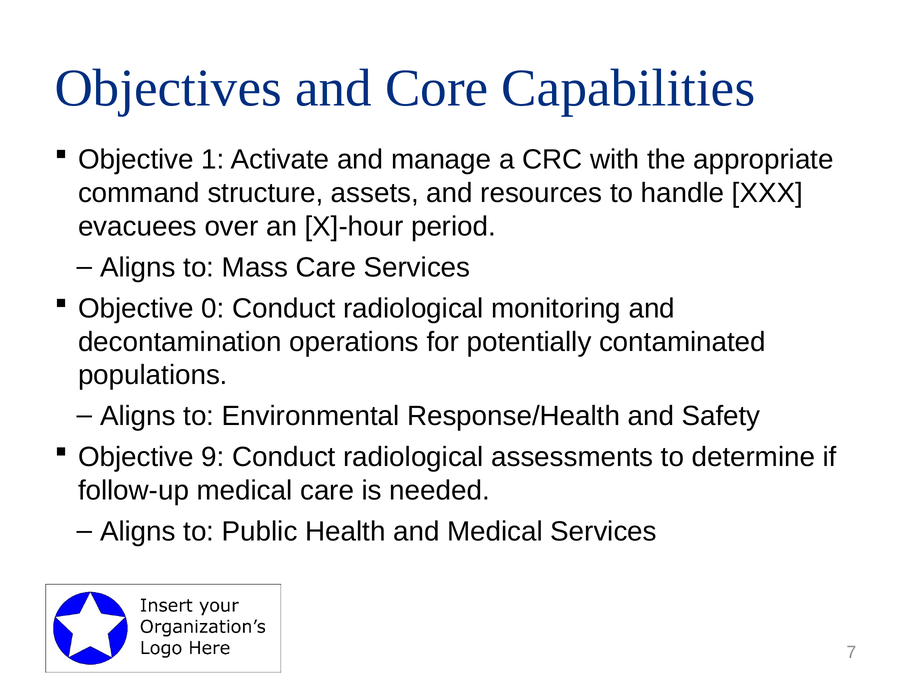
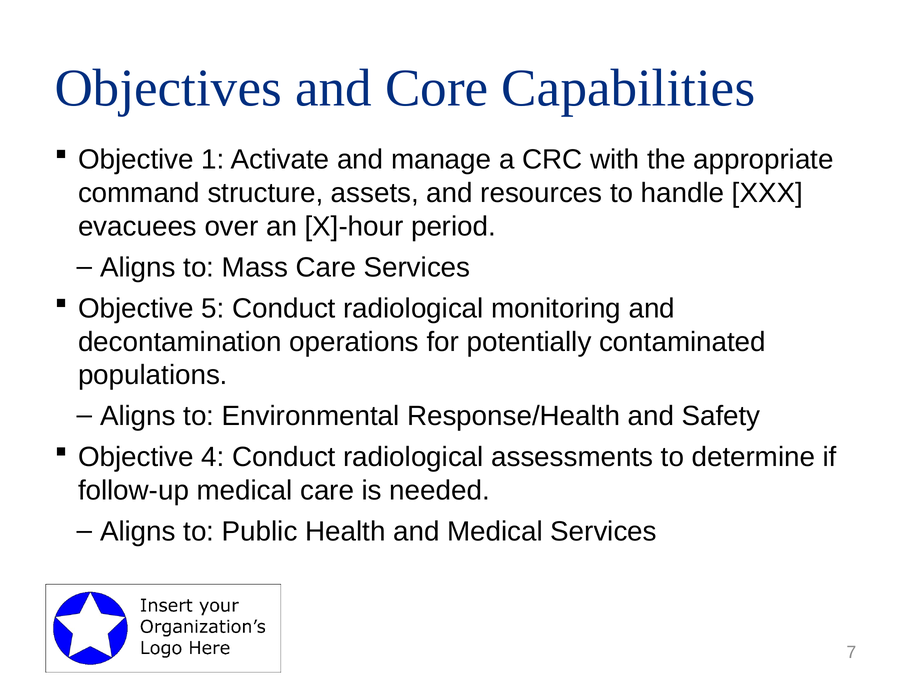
0: 0 -> 5 (213, 309)
9: 9 -> 4 (213, 457)
